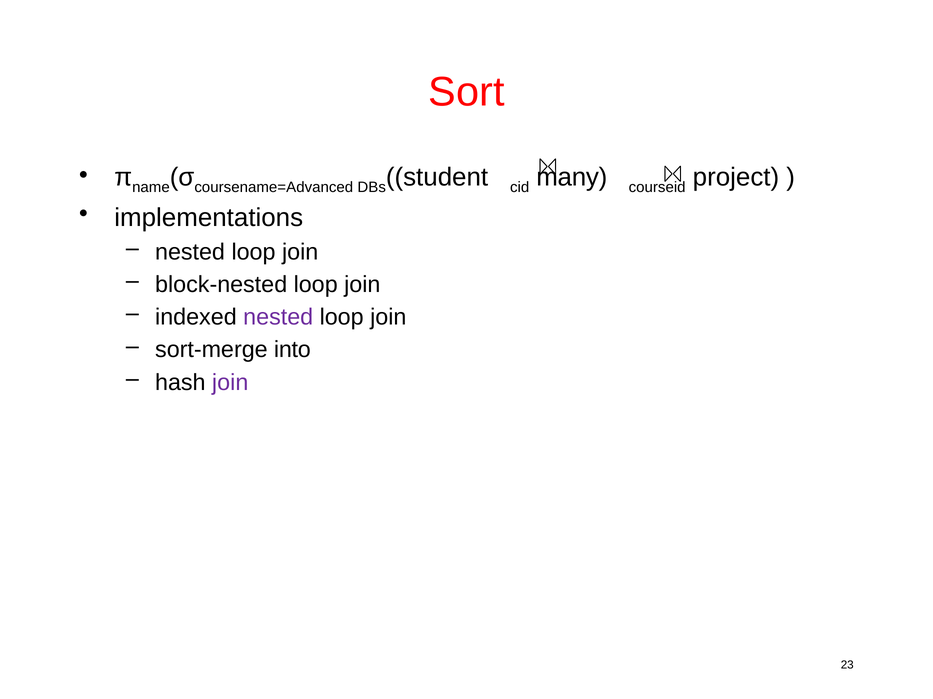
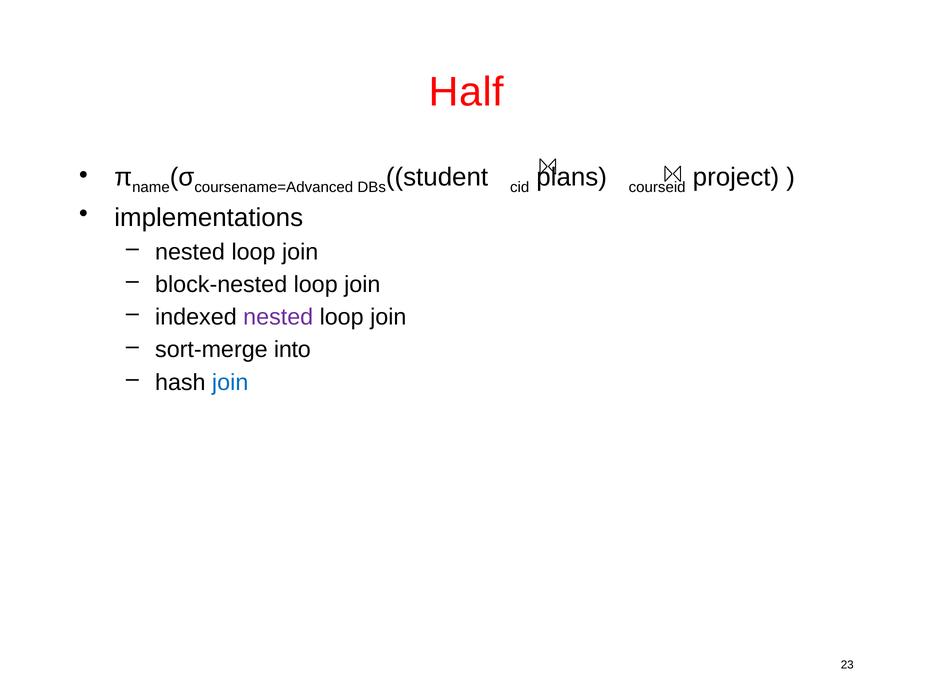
Sort: Sort -> Half (466, 92)
many: many -> plans (572, 178)
join colour: purple -> blue (230, 383)
